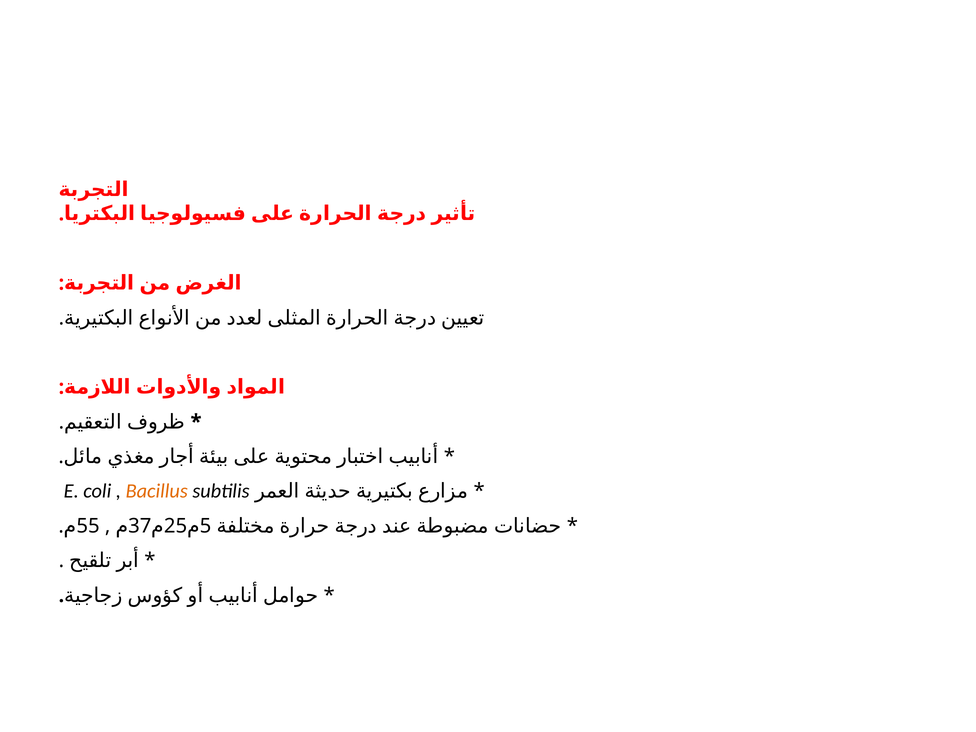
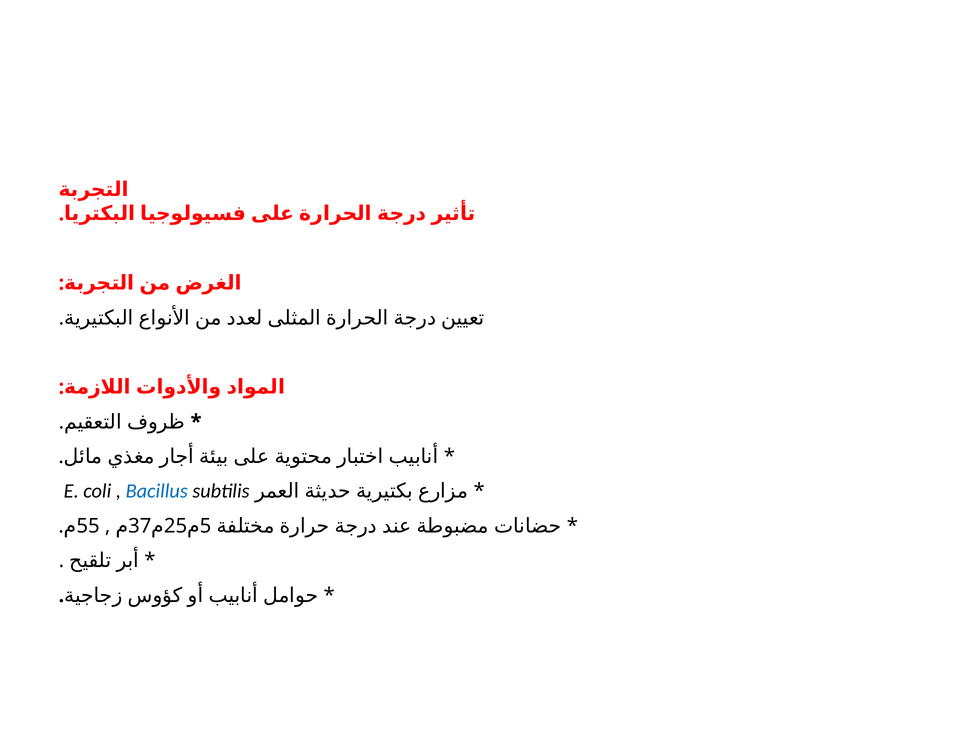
Bacillus colour: orange -> blue (157, 491)
